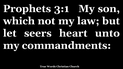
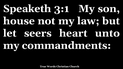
Prophets: Prophets -> Speaketh (27, 9)
which: which -> house (19, 21)
